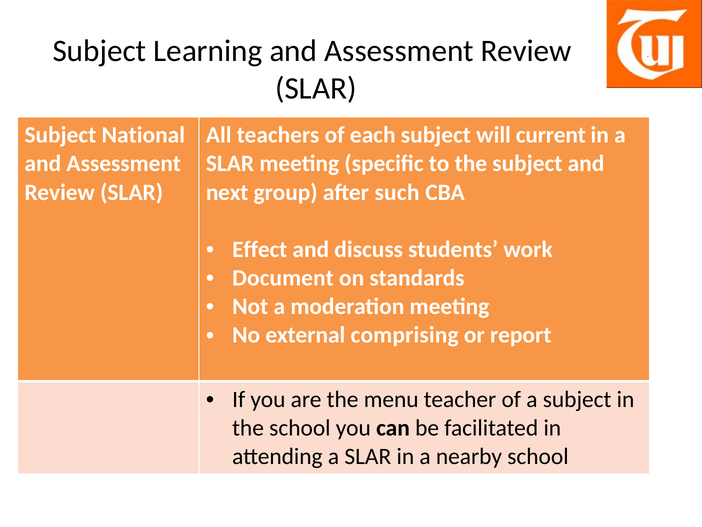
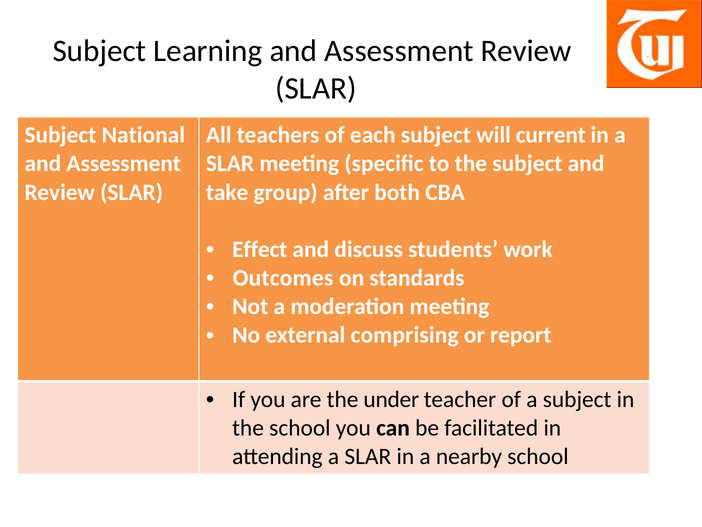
next: next -> take (227, 192)
such: such -> both (397, 192)
Document: Document -> Outcomes (283, 278)
menu: menu -> under (391, 399)
